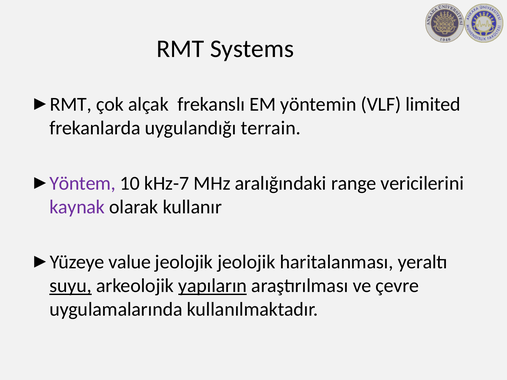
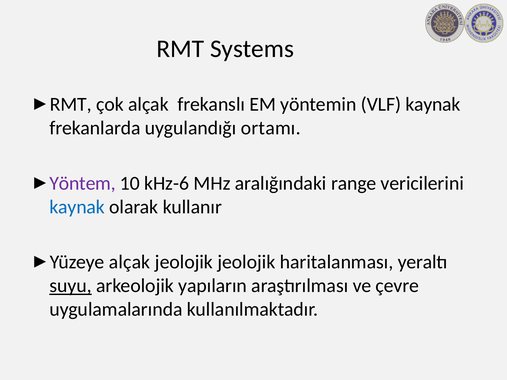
VLF limited: limited -> kaynak (433, 104)
terrain: terrain -> ortamı (271, 128)
kHz-7: kHz-7 -> kHz-6 (167, 183)
kaynak colour: purple -> blue (77, 207)
Yüzeye value: value -> alçak (130, 262)
yapıların underline: present -> none (213, 286)
